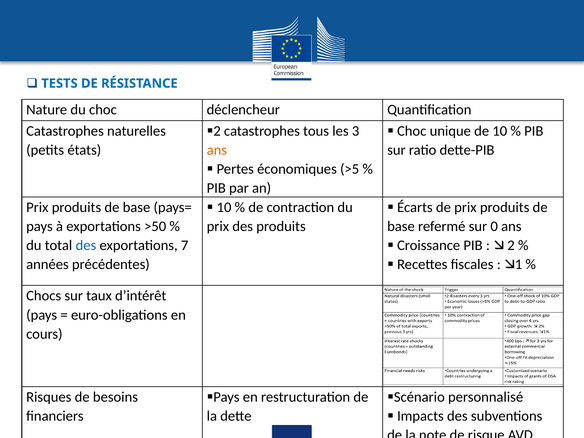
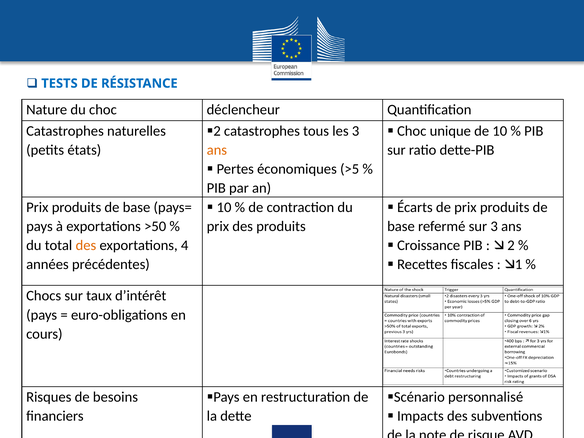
sur 0: 0 -> 3 (494, 226)
des colour: blue -> orange (86, 245)
7: 7 -> 4 (185, 245)
